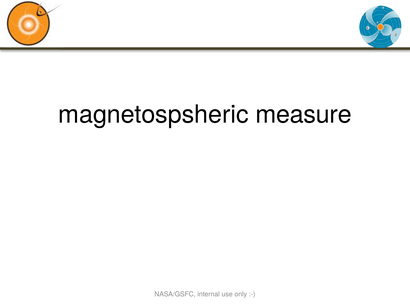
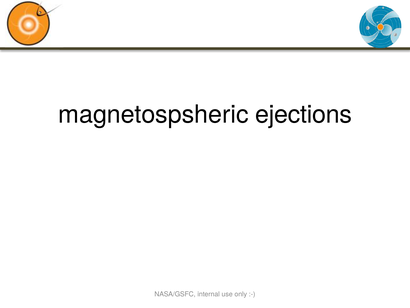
measure: measure -> ejections (304, 114)
